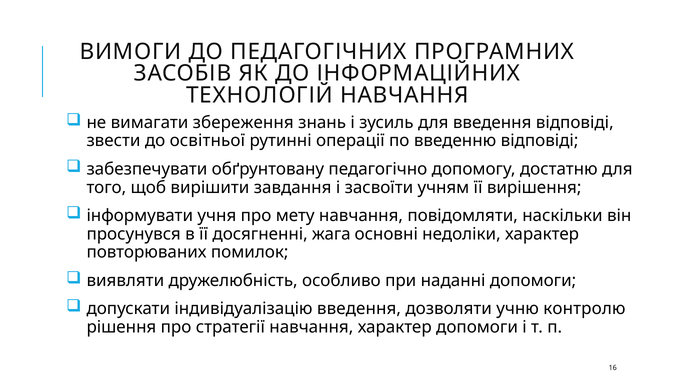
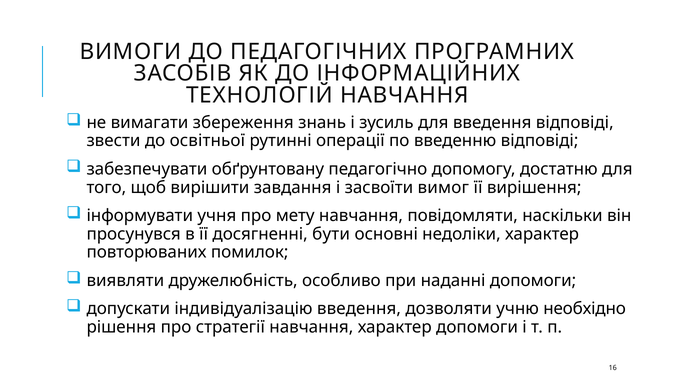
учням: учням -> вимог (443, 187)
жага: жага -> бути (331, 234)
контролю: контролю -> необхідно (585, 309)
